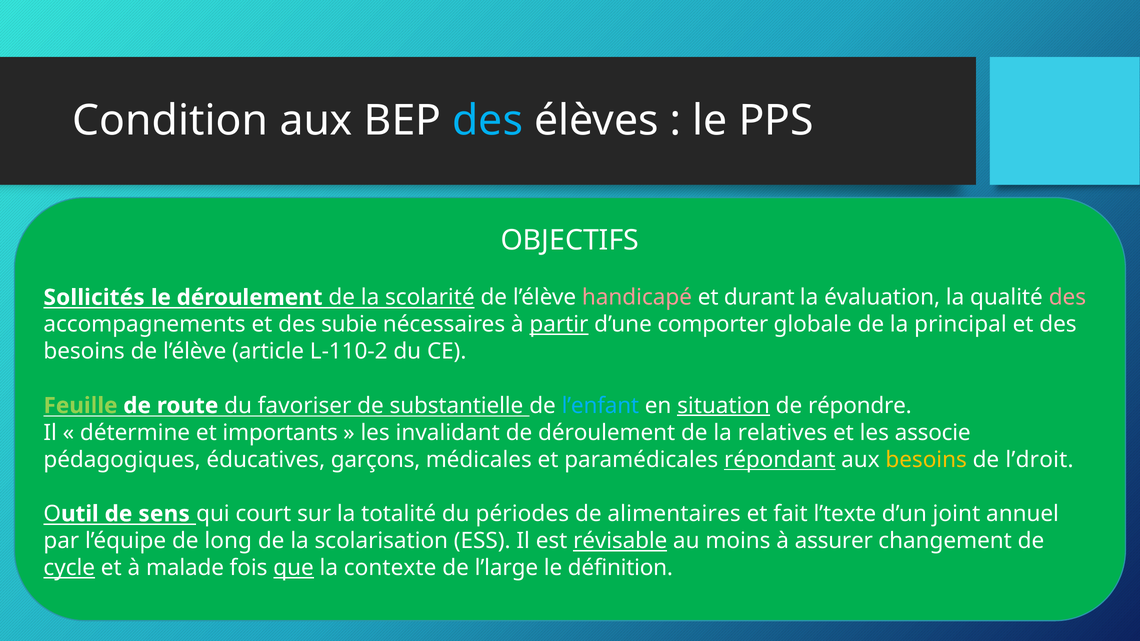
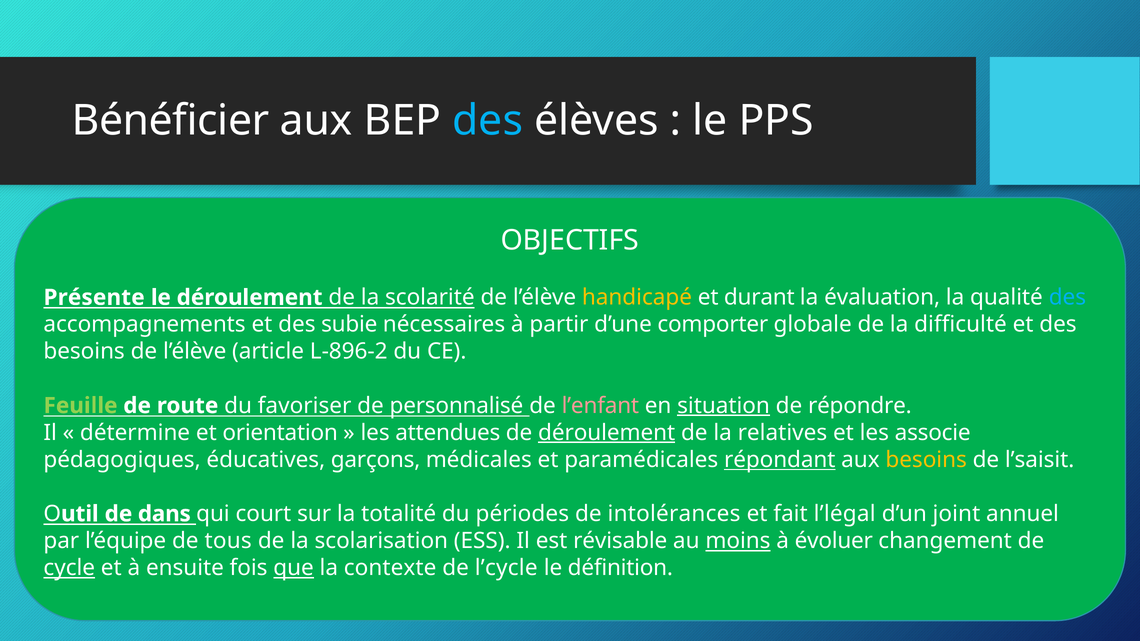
Condition: Condition -> Bénéficier (171, 121)
Sollicités: Sollicités -> Présente (94, 298)
handicapé colour: pink -> yellow (637, 298)
des colour: pink -> light blue (1067, 298)
partir underline: present -> none (559, 325)
principal: principal -> difficulté (961, 325)
L-110-2: L-110-2 -> L-896-2 (349, 352)
substantielle: substantielle -> personnalisé (456, 406)
l’enfant colour: light blue -> pink (600, 406)
importants: importants -> orientation (280, 433)
invalidant: invalidant -> attendues (448, 433)
déroulement underline: none -> present (607, 433)
l’droit: l’droit -> l’saisit (1040, 460)
sens: sens -> dans (164, 514)
alimentaires: alimentaires -> intolérances (674, 514)
l’texte: l’texte -> l’légal (845, 514)
long: long -> tous (228, 541)
révisable underline: present -> none (620, 541)
moins underline: none -> present (738, 541)
assurer: assurer -> évoluer (834, 541)
malade: malade -> ensuite (185, 568)
l’large: l’large -> l’cycle (506, 568)
